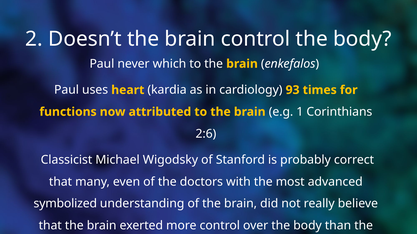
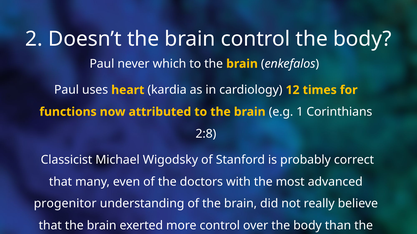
93: 93 -> 12 (293, 90)
2:6: 2:6 -> 2:8 (206, 134)
symbolized: symbolized -> progenitor (65, 204)
